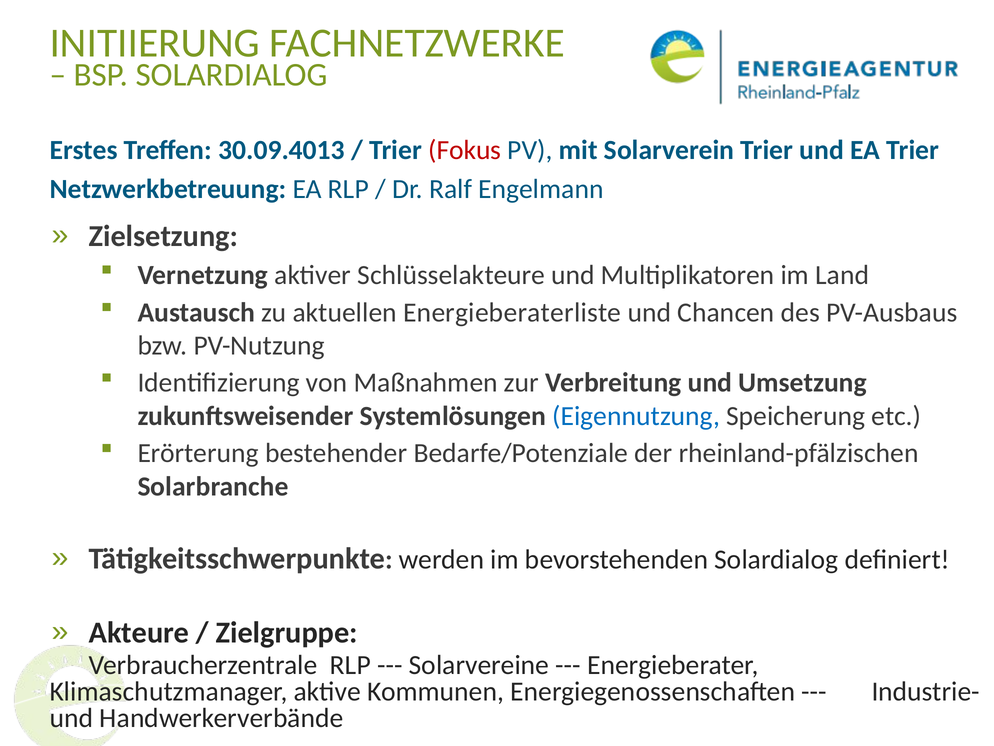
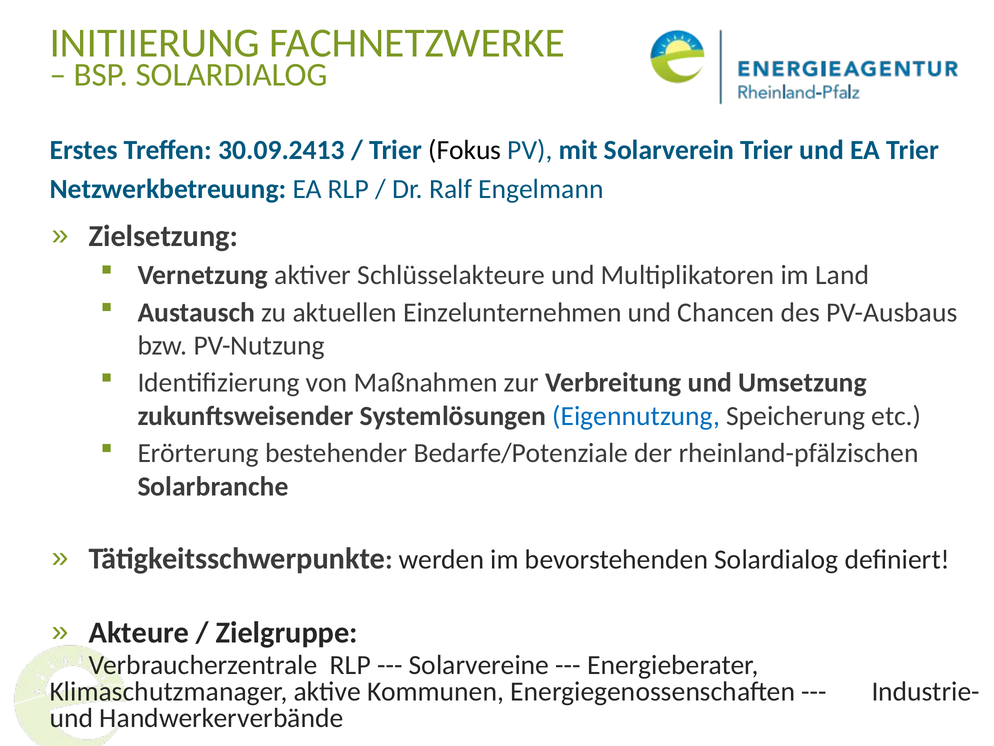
30.09.4013: 30.09.4013 -> 30.09.2413 (282, 150)
Fokus colour: red -> black (465, 150)
Energieberaterliste: Energieberaterliste -> Einzelunternehmen (512, 312)
